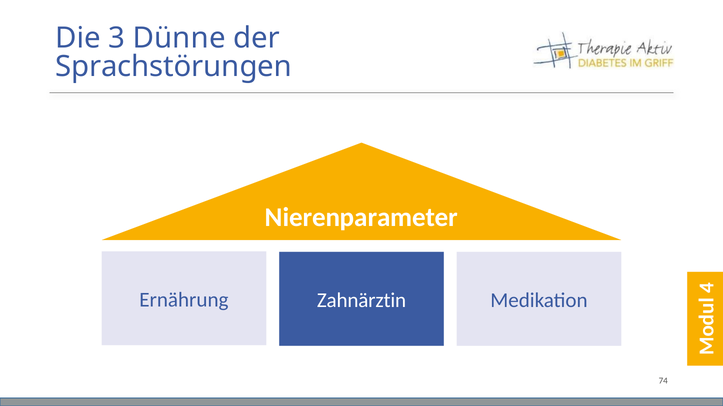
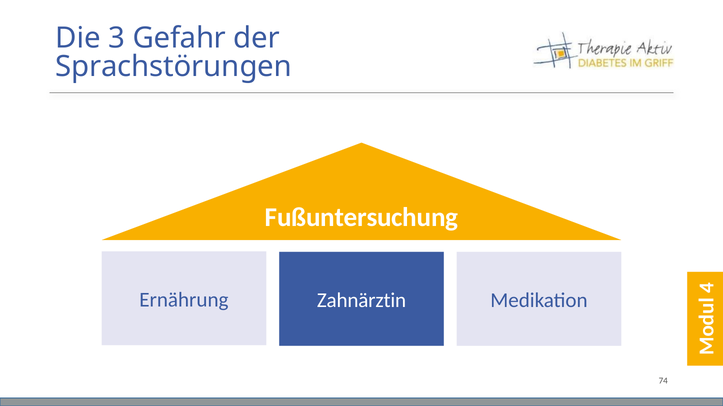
Dünne: Dünne -> Gefahr (179, 38)
Nierenparameter: Nierenparameter -> Fußuntersuchung (362, 218)
